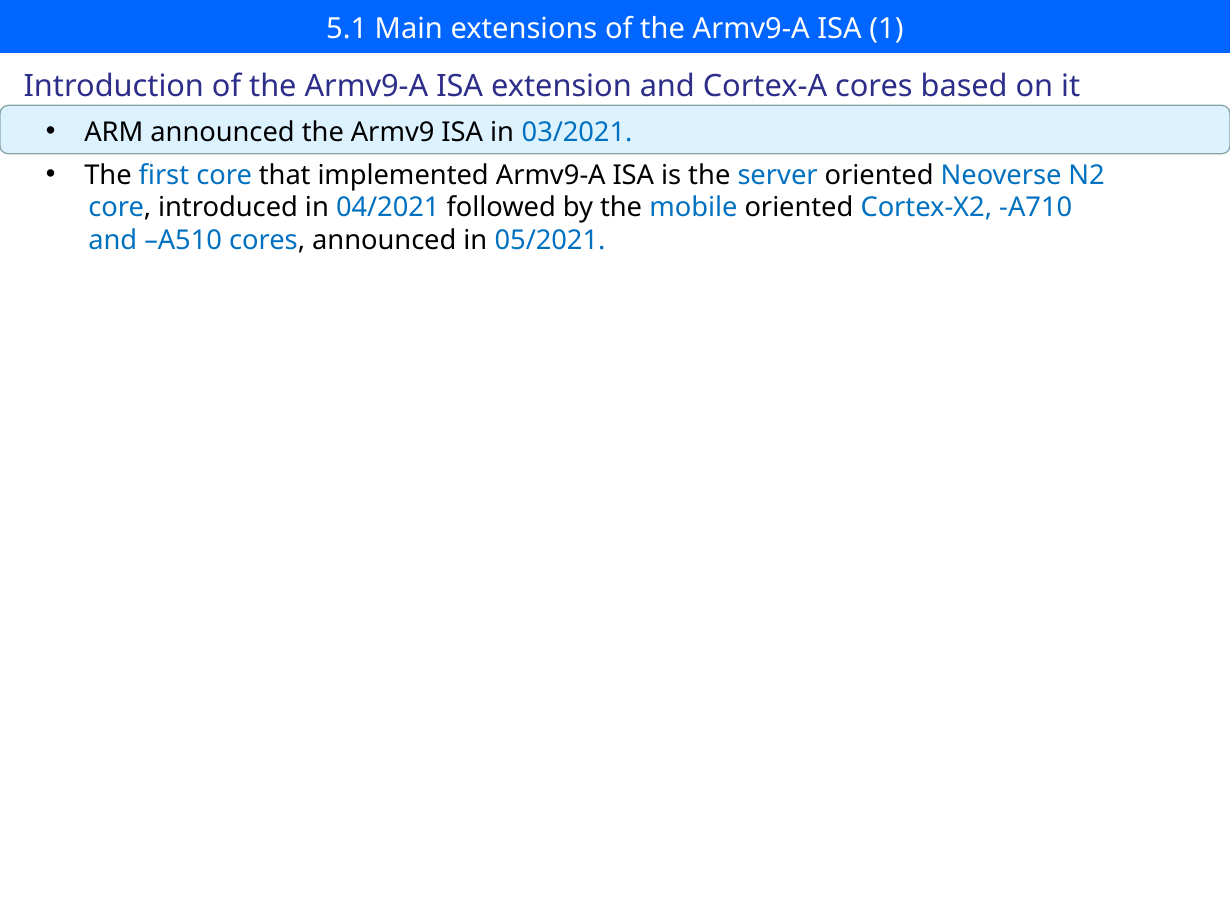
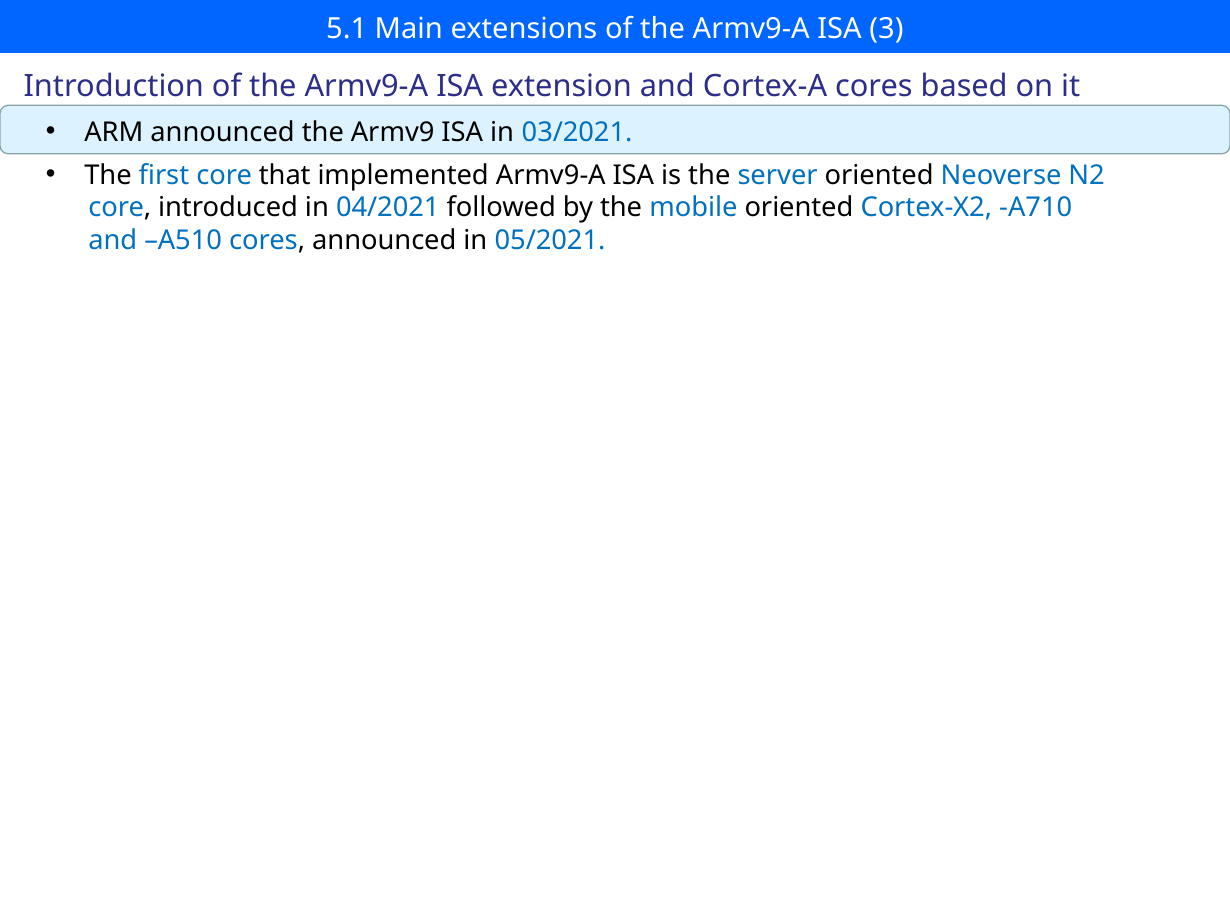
1: 1 -> 3 (886, 28)
